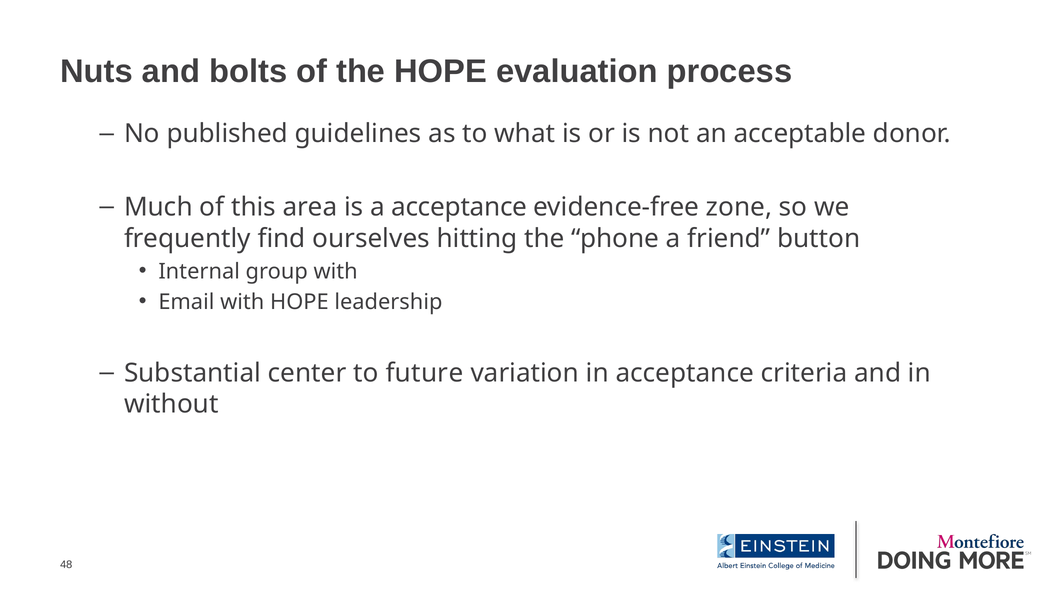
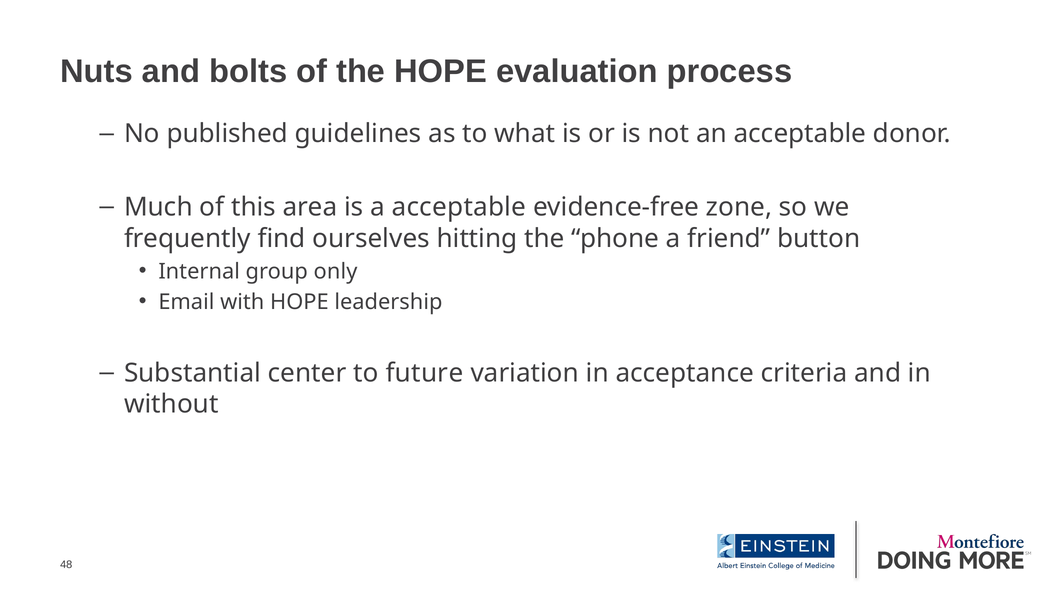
a acceptance: acceptance -> acceptable (459, 207)
group with: with -> only (336, 271)
